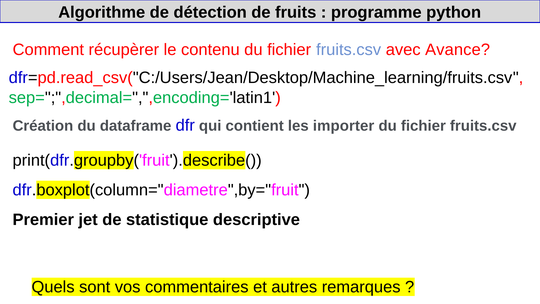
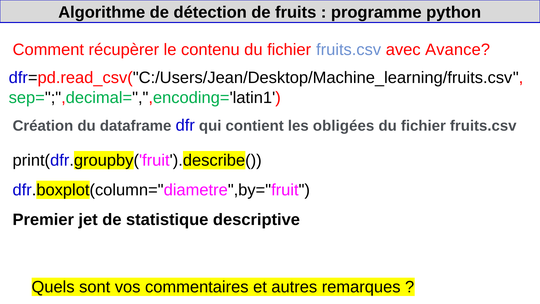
importer: importer -> obligées (344, 126)
